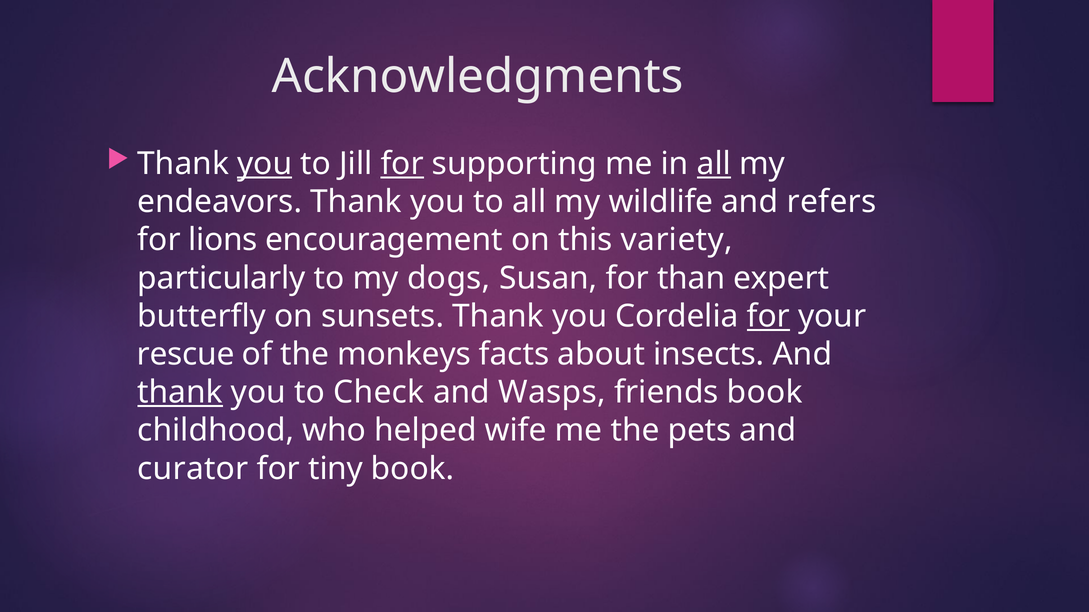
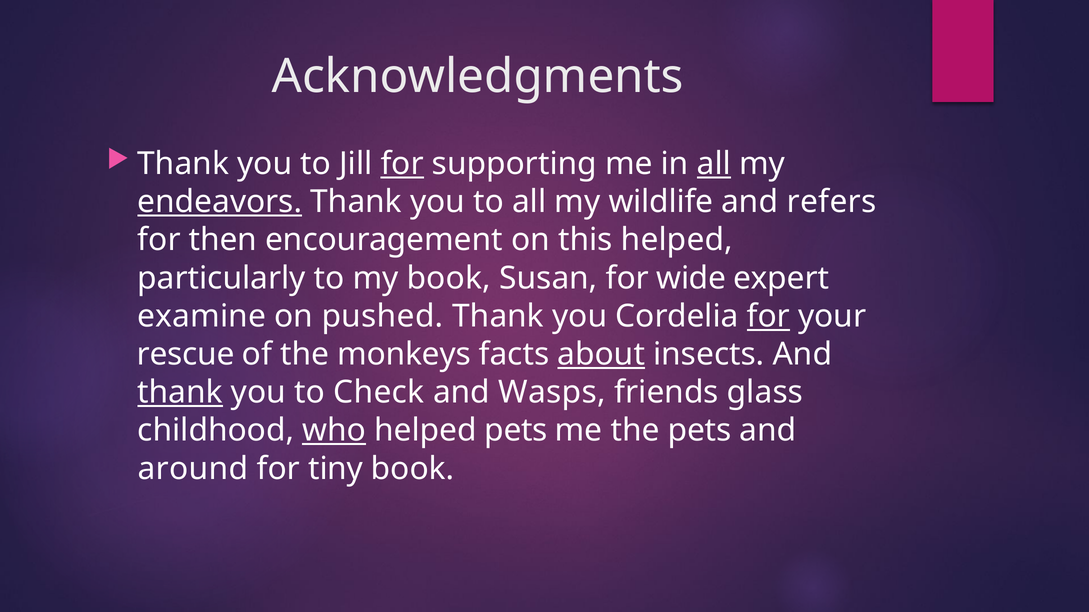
you underline: present -> none (265, 164)
endeavors underline: none -> present (220, 202)
lions: lions -> then (223, 240)
this variety: variety -> helped (677, 240)
my dogs: dogs -> book (449, 278)
than: than -> wide (691, 278)
butterfly: butterfly -> examine (202, 316)
sunsets: sunsets -> pushed (383, 316)
about underline: none -> present (601, 355)
friends book: book -> glass (765, 393)
who underline: none -> present (334, 431)
helped wife: wife -> pets (516, 431)
curator: curator -> around (193, 469)
